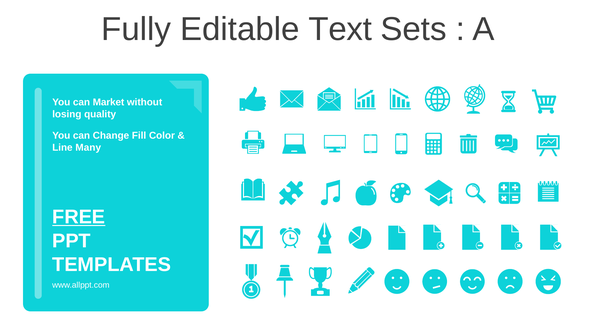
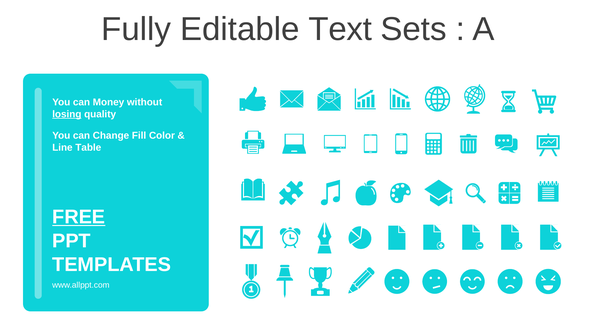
Market: Market -> Money (109, 102)
losing underline: none -> present (67, 114)
Many: Many -> Table (88, 148)
